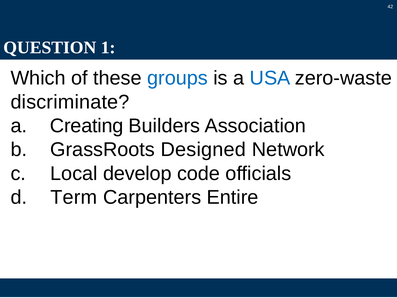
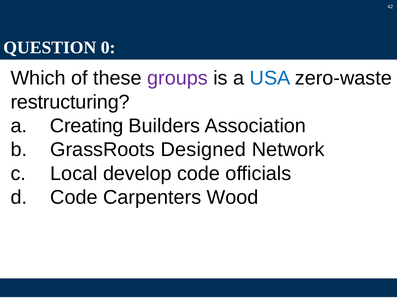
1: 1 -> 0 (108, 48)
groups colour: blue -> purple (177, 78)
discriminate: discriminate -> restructuring (70, 102)
d Term: Term -> Code (74, 197)
Entire: Entire -> Wood (233, 197)
